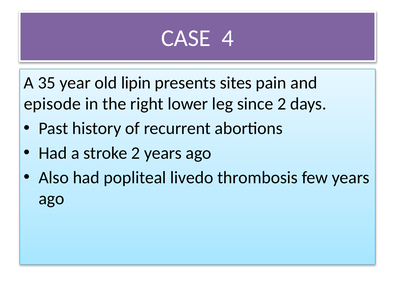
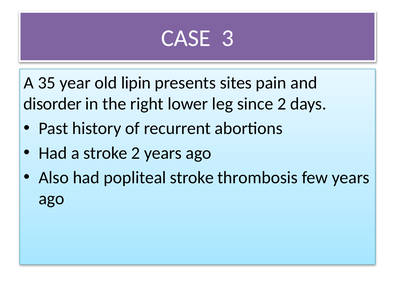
4: 4 -> 3 (228, 38)
episode: episode -> disorder (53, 104)
popliteal livedo: livedo -> stroke (192, 178)
